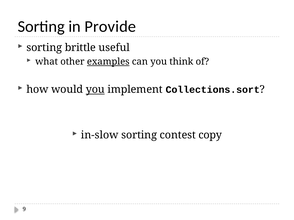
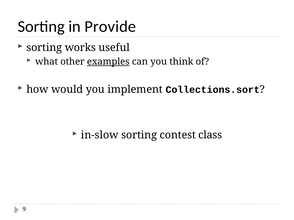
brittle: brittle -> works (80, 48)
you underline: present -> none (95, 90)
copy: copy -> class (210, 135)
